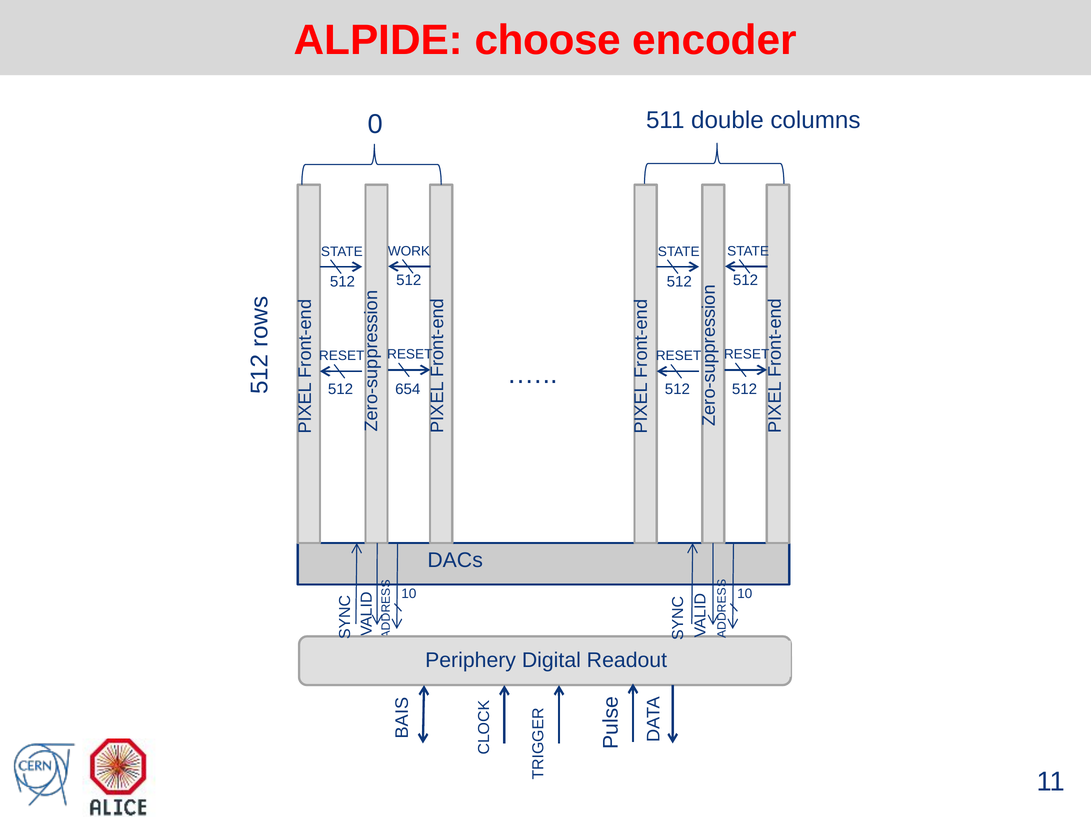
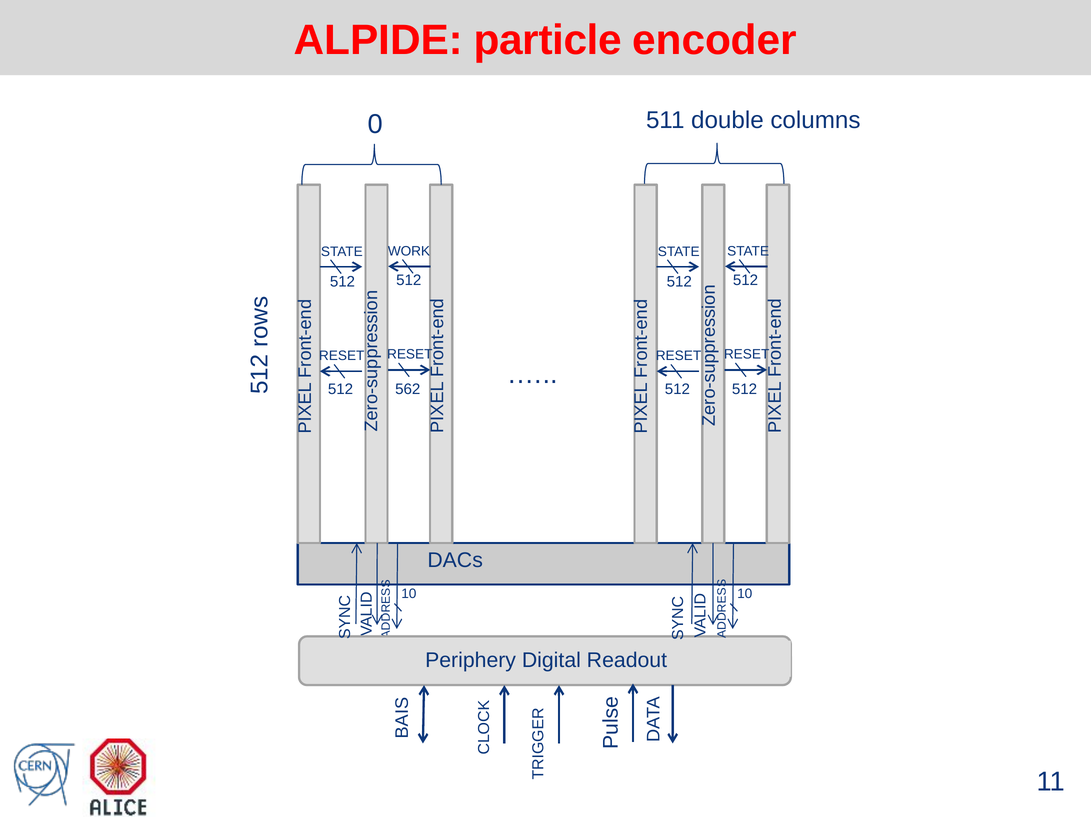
choose: choose -> particle (548, 41)
654: 654 -> 562 (408, 390)
